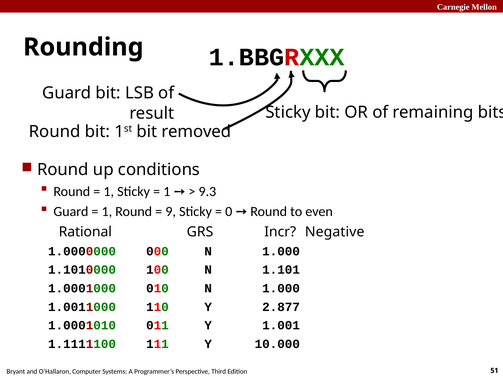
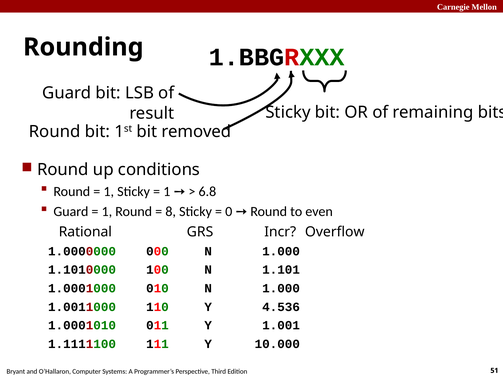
9.3: 9.3 -> 6.8 (207, 192)
9: 9 -> 8 (171, 212)
Negative: Negative -> Overflow (335, 232)
2.877: 2.877 -> 4.536 (281, 307)
